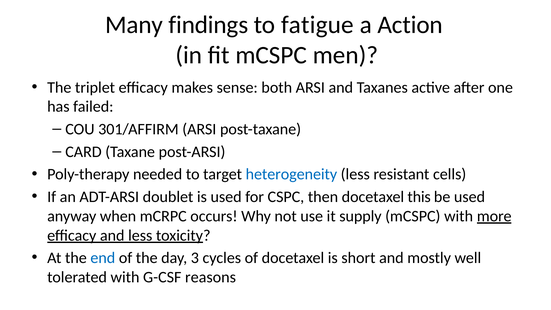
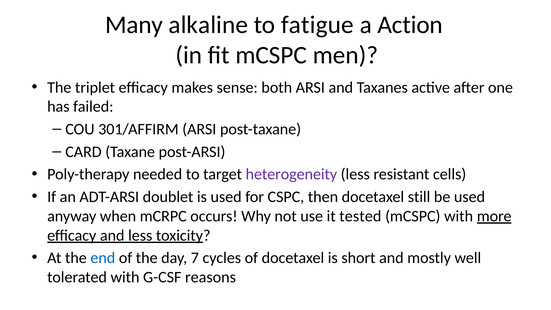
findings: findings -> alkaline (208, 25)
heterogeneity colour: blue -> purple (291, 174)
this: this -> still (419, 197)
supply: supply -> tested (360, 216)
3: 3 -> 7 (195, 258)
